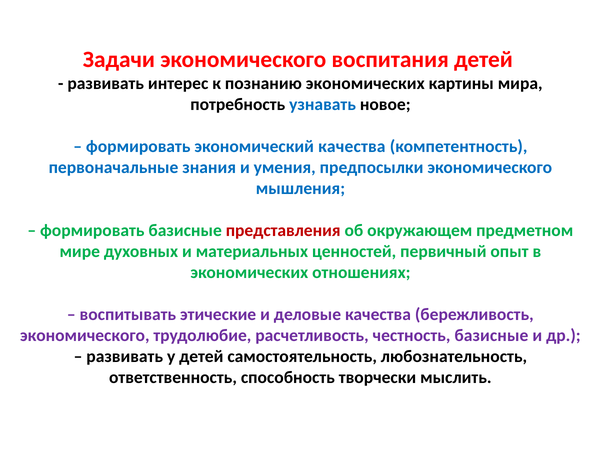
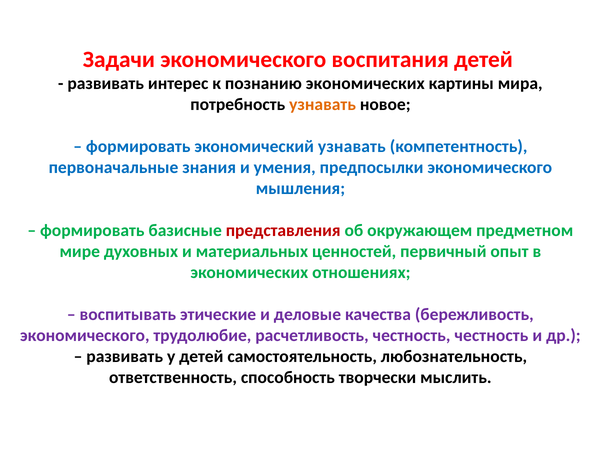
узнавать colour: blue -> orange (323, 105)
экономический качества: качества -> узнавать (352, 147)
честность базисные: базисные -> честность (491, 336)
